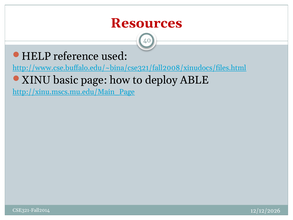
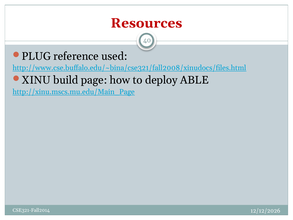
HELP: HELP -> PLUG (36, 56)
basic: basic -> build (66, 80)
